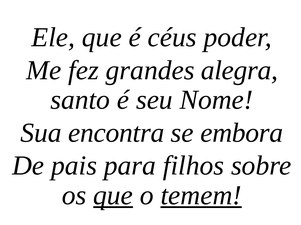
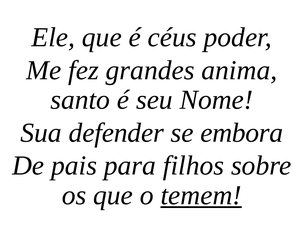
alegra: alegra -> anima (239, 70)
encontra: encontra -> defender (116, 133)
que underline: present -> none (113, 196)
